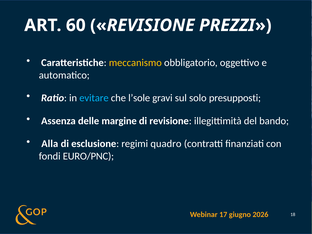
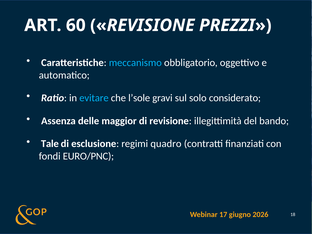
meccanismo colour: yellow -> light blue (135, 63)
presupposti: presupposti -> considerato (235, 98)
margine: margine -> maggior (119, 121)
Alla: Alla -> Tale (50, 144)
